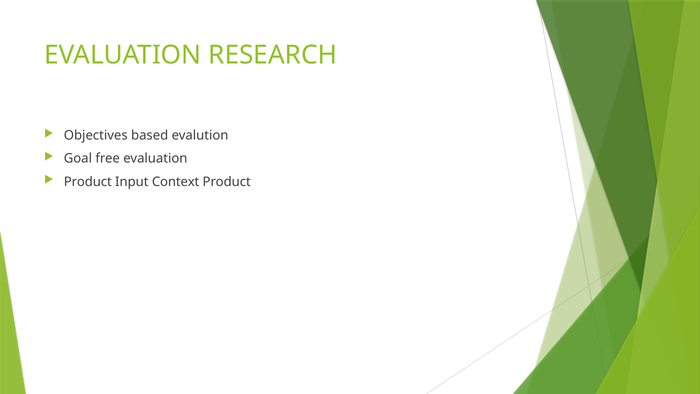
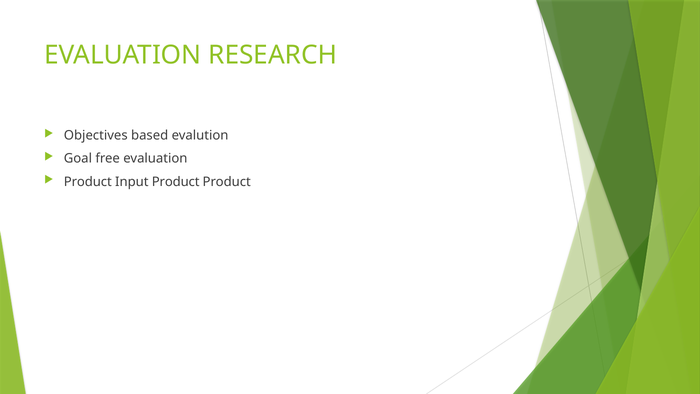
Input Context: Context -> Product (176, 182)
